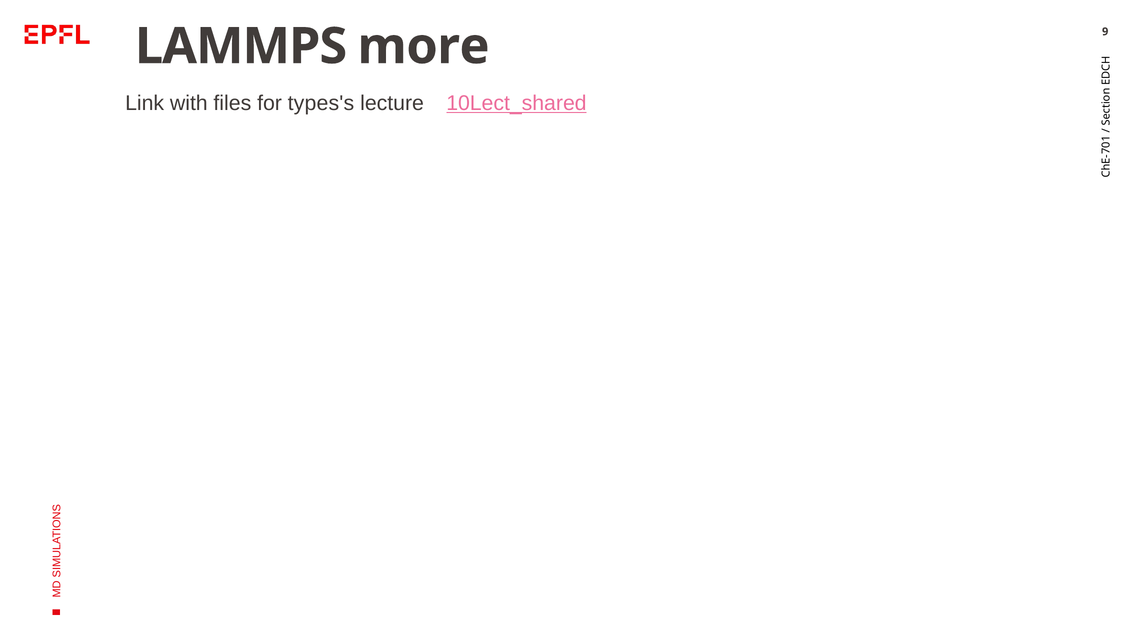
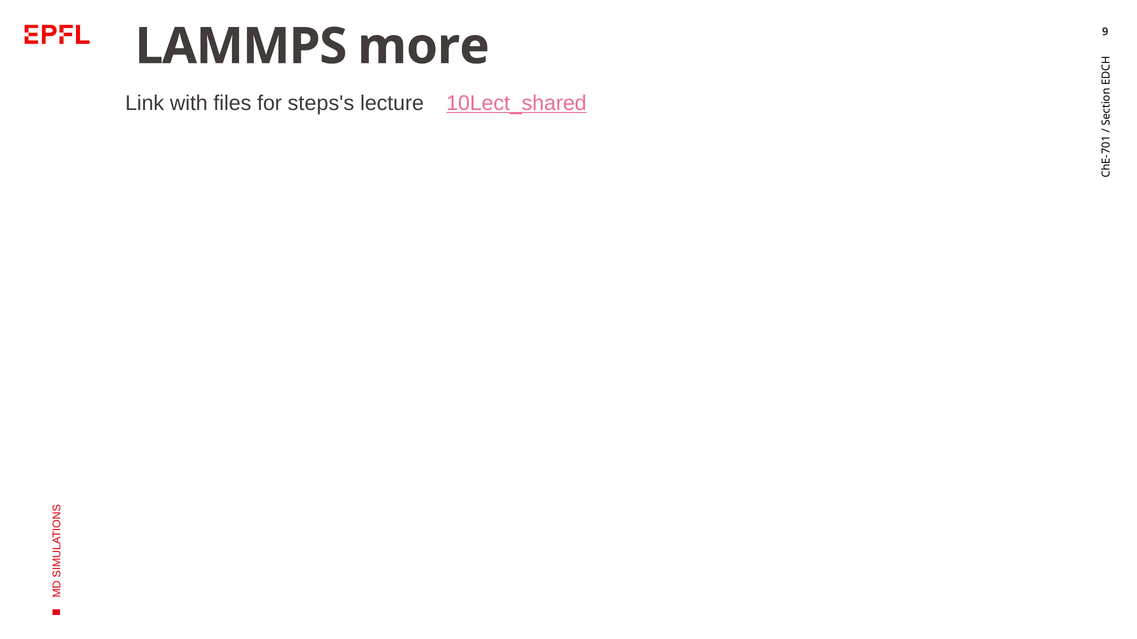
types's: types's -> steps's (321, 103)
